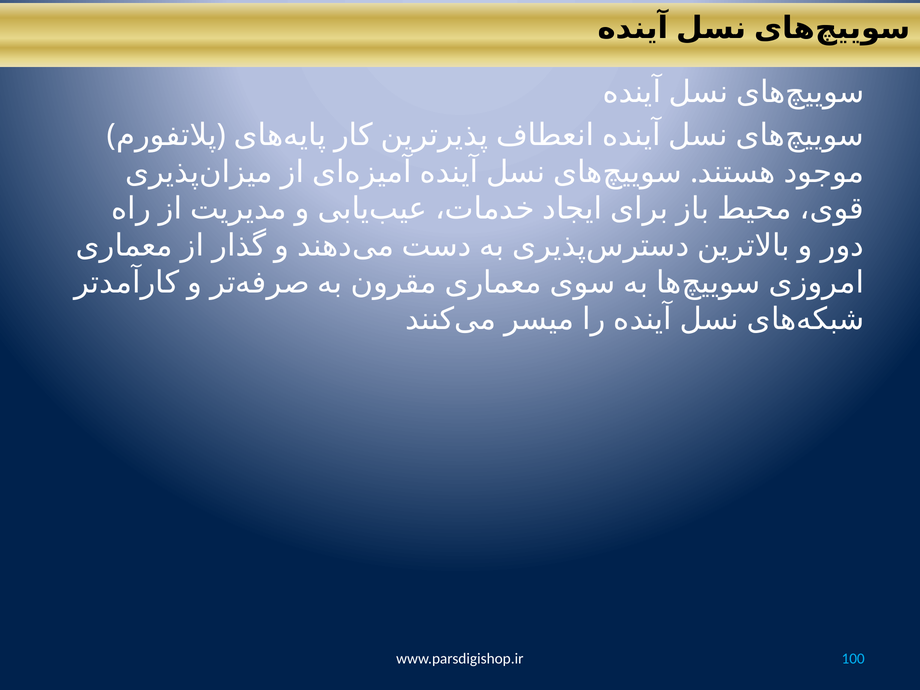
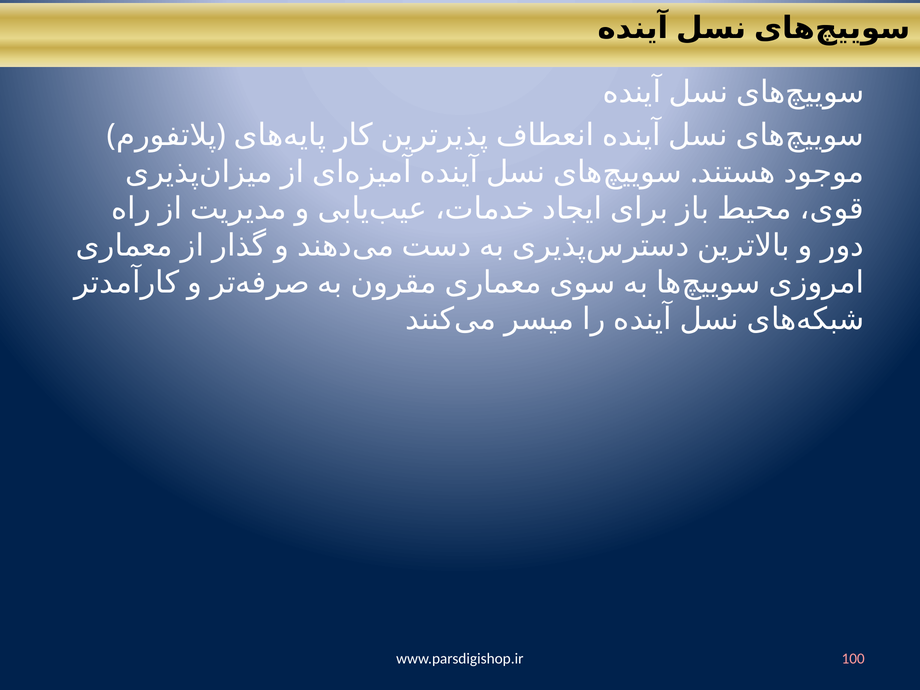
100 colour: light blue -> pink (853, 659)
